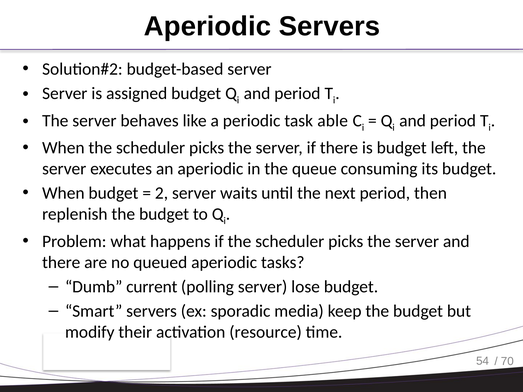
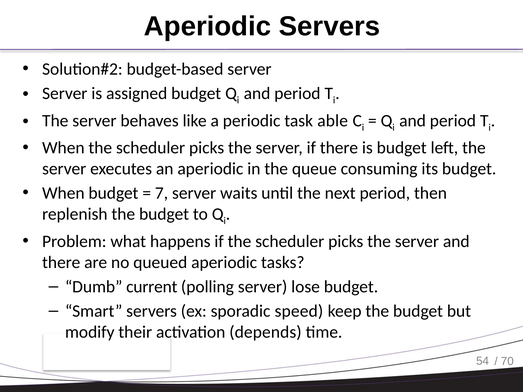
2: 2 -> 7 (162, 193)
media: media -> speed (299, 311)
resource: resource -> depends (265, 332)
